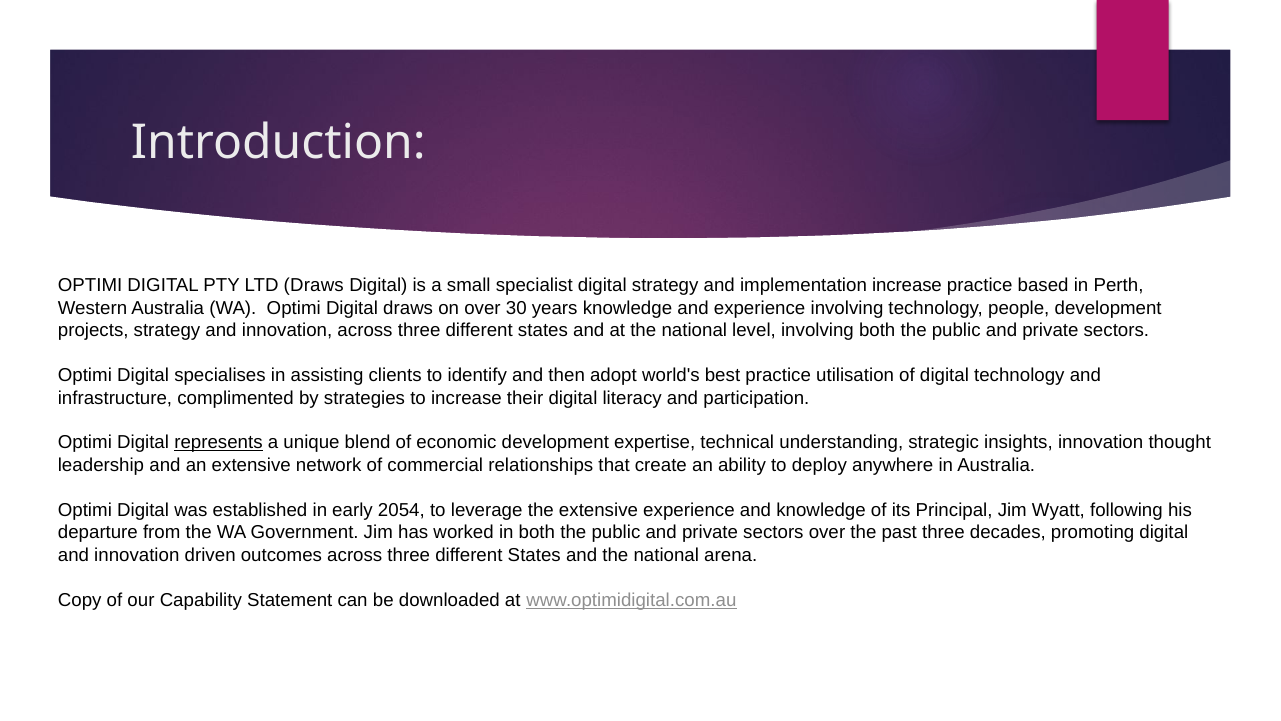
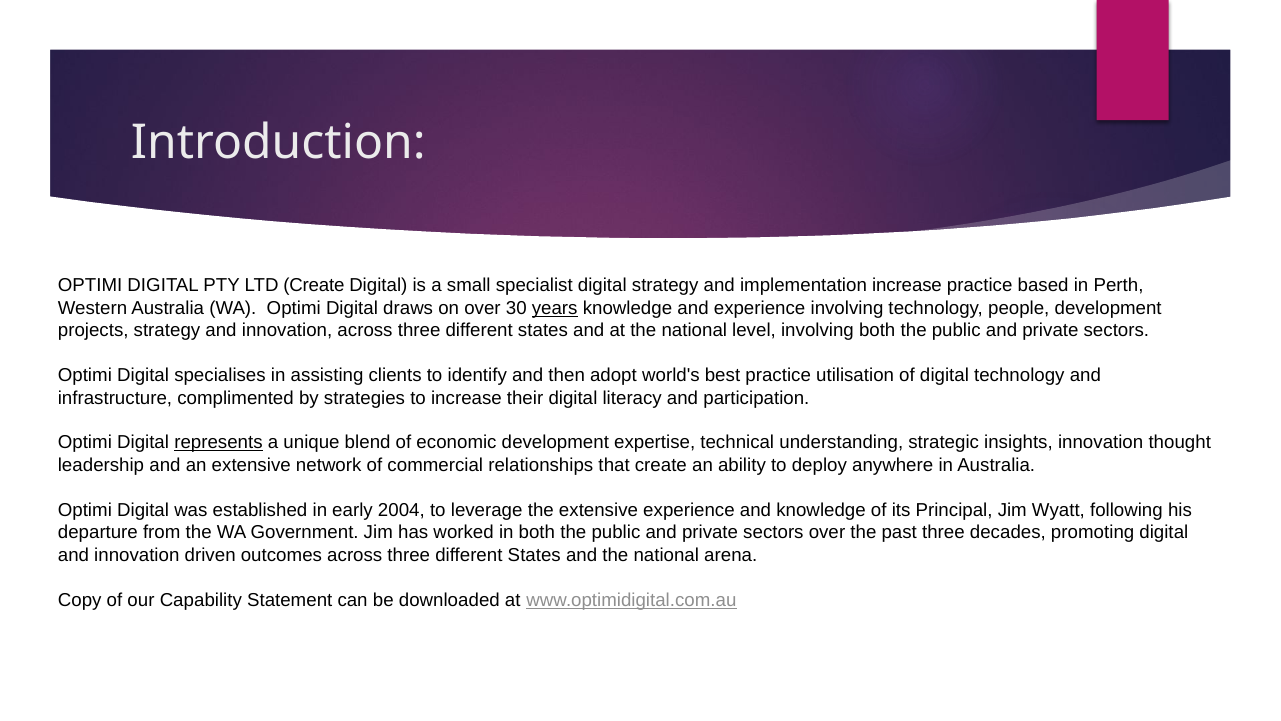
LTD Draws: Draws -> Create (314, 286)
years underline: none -> present (555, 308)
2054: 2054 -> 2004 (401, 510)
